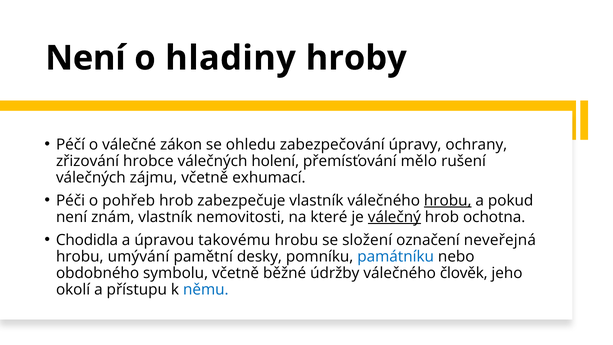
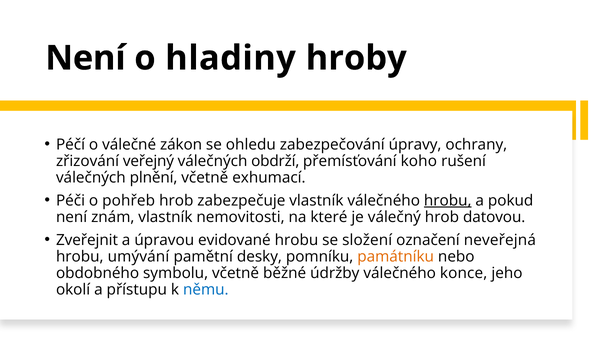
hrobce: hrobce -> veřejný (148, 161)
holení: holení -> obdrží (275, 161)
mělo: mělo -> koho (419, 161)
zájmu: zájmu -> plnění (154, 177)
válečný underline: present -> none (394, 217)
ochotna: ochotna -> datovou (494, 217)
Chodidla: Chodidla -> Zveřejnit (87, 240)
takovému: takovému -> evidované (234, 240)
památníku colour: blue -> orange (396, 256)
člověk: člověk -> konce (464, 273)
